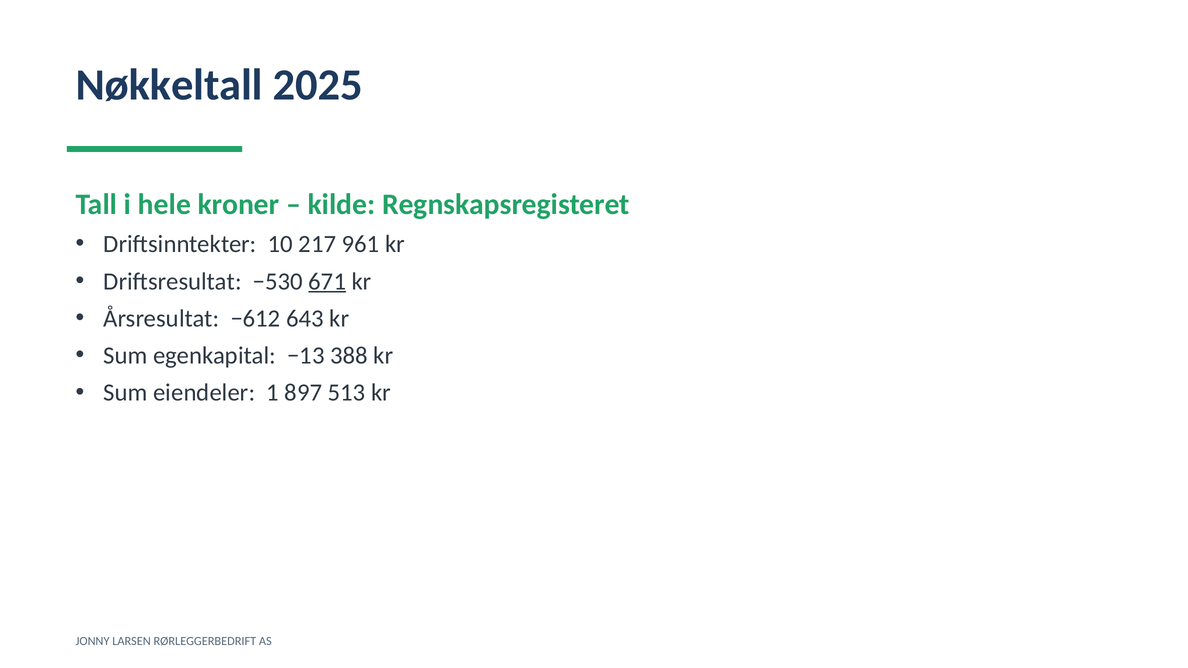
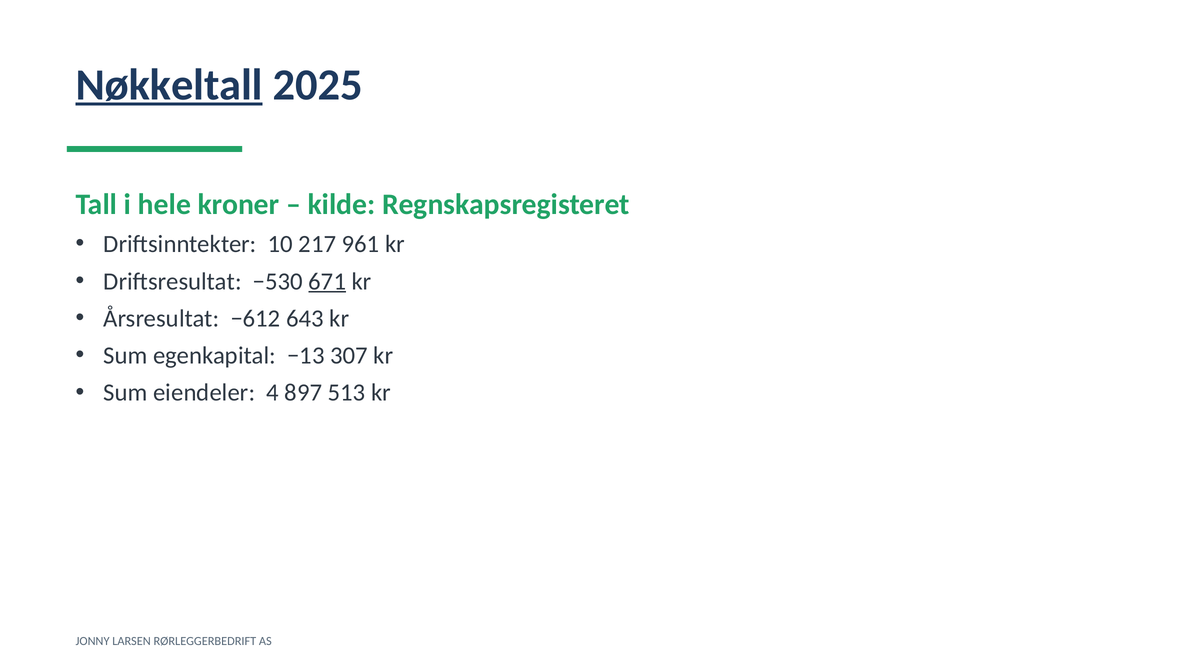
Nøkkeltall underline: none -> present (169, 85)
388: 388 -> 307 (349, 356)
1: 1 -> 4 (273, 393)
